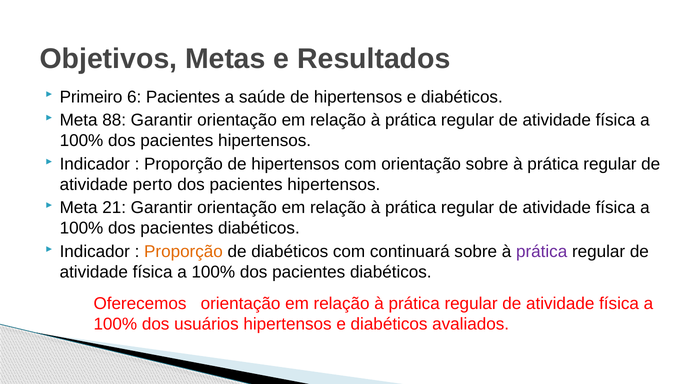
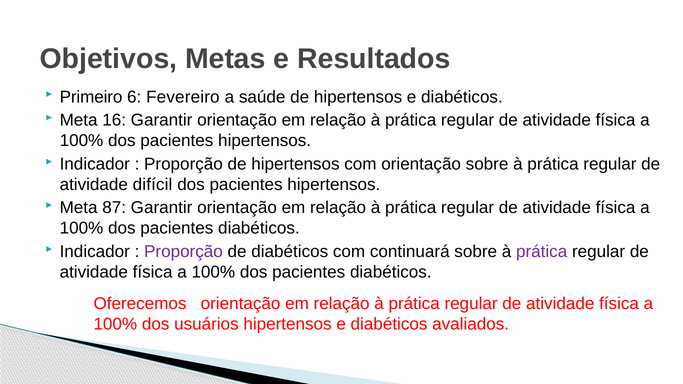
6 Pacientes: Pacientes -> Fevereiro (183, 97)
88: 88 -> 16 (114, 120)
perto: perto -> difícil (153, 185)
21: 21 -> 87 (114, 208)
Proporção colour: orange -> purple (183, 252)
